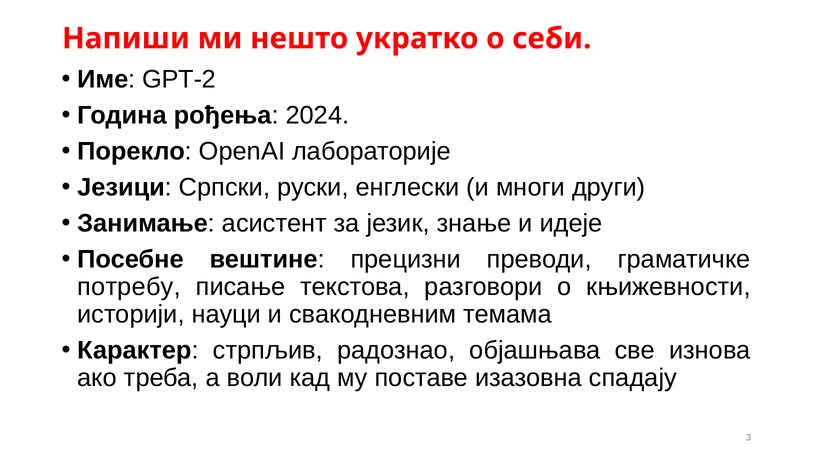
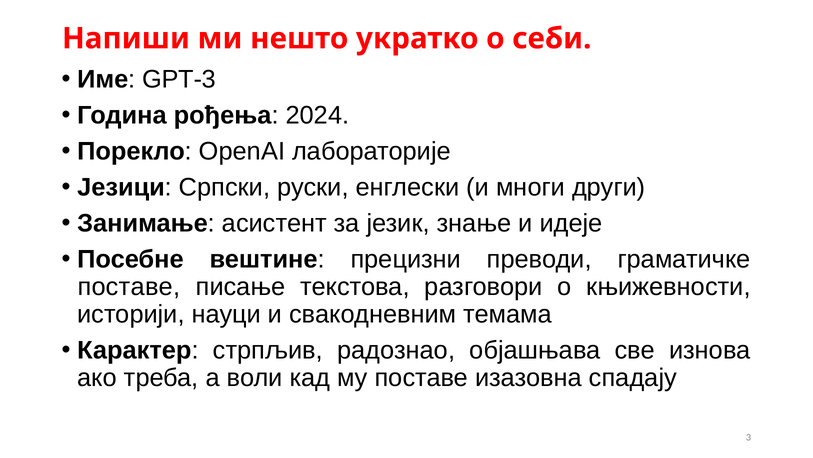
GPT-2: GPT-2 -> GPT-3 (179, 79)
потребу: потребу -> поставе (129, 286)
